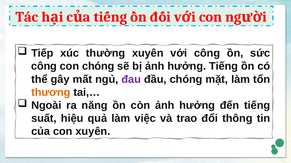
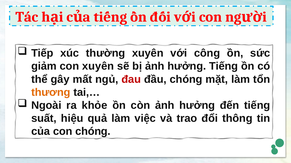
công: công -> giảm (44, 66)
con chóng: chóng -> xuyên (98, 66)
đau colour: purple -> red (131, 80)
năng: năng -> khỏe (95, 106)
con xuyên: xuyên -> chóng (93, 132)
